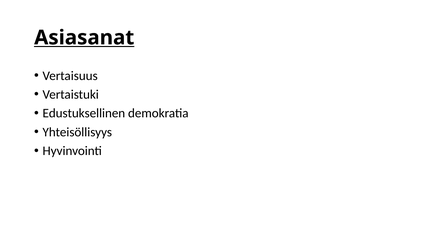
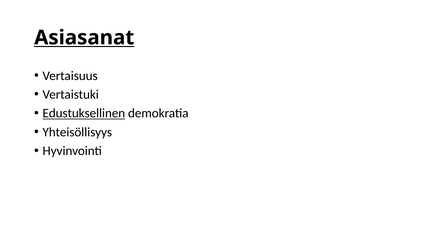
Edustuksellinen underline: none -> present (84, 113)
